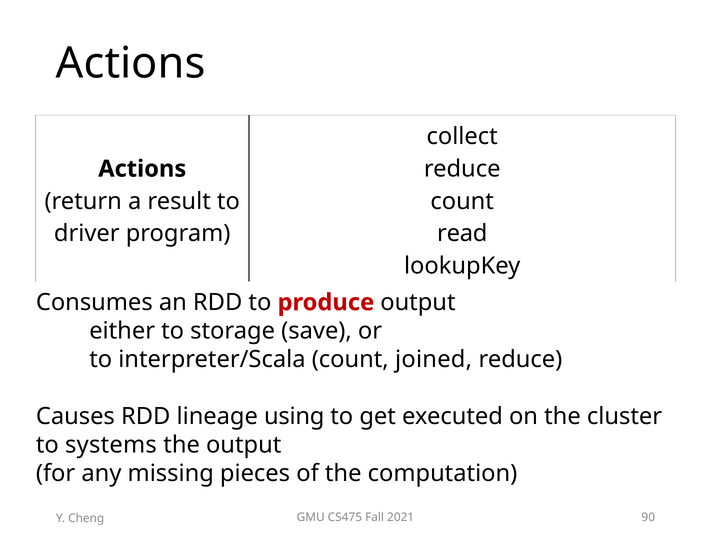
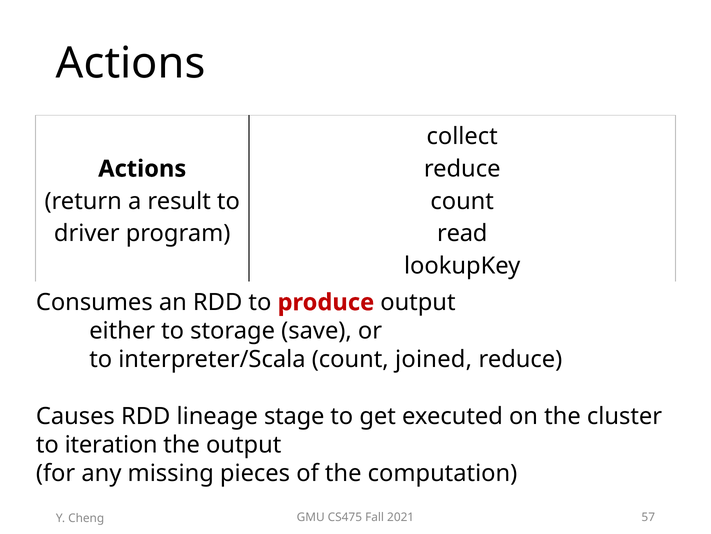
using: using -> stage (294, 416)
systems: systems -> iteration (111, 444)
90: 90 -> 57 (648, 517)
